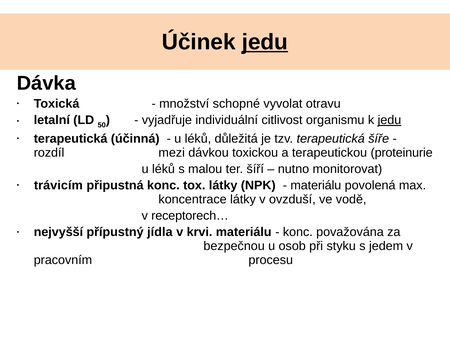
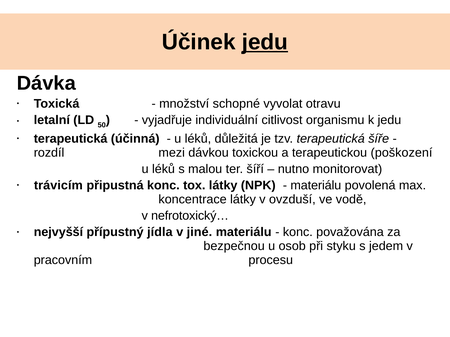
jedu underline: present -> none (389, 120)
proteinurie: proteinurie -> poškození (402, 153)
receptorech…: receptorech… -> nefrotoxický… (190, 216)
krvi: krvi -> jiné (199, 232)
